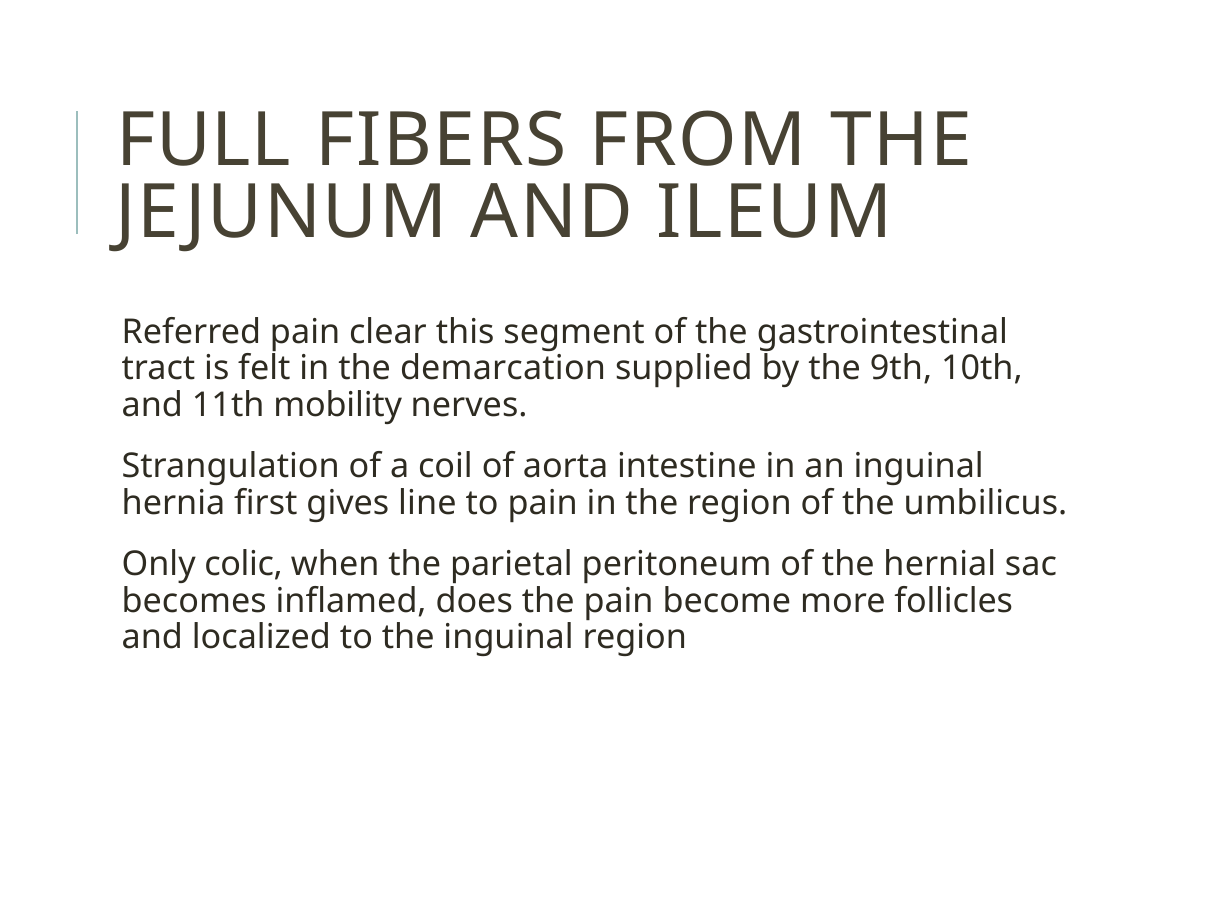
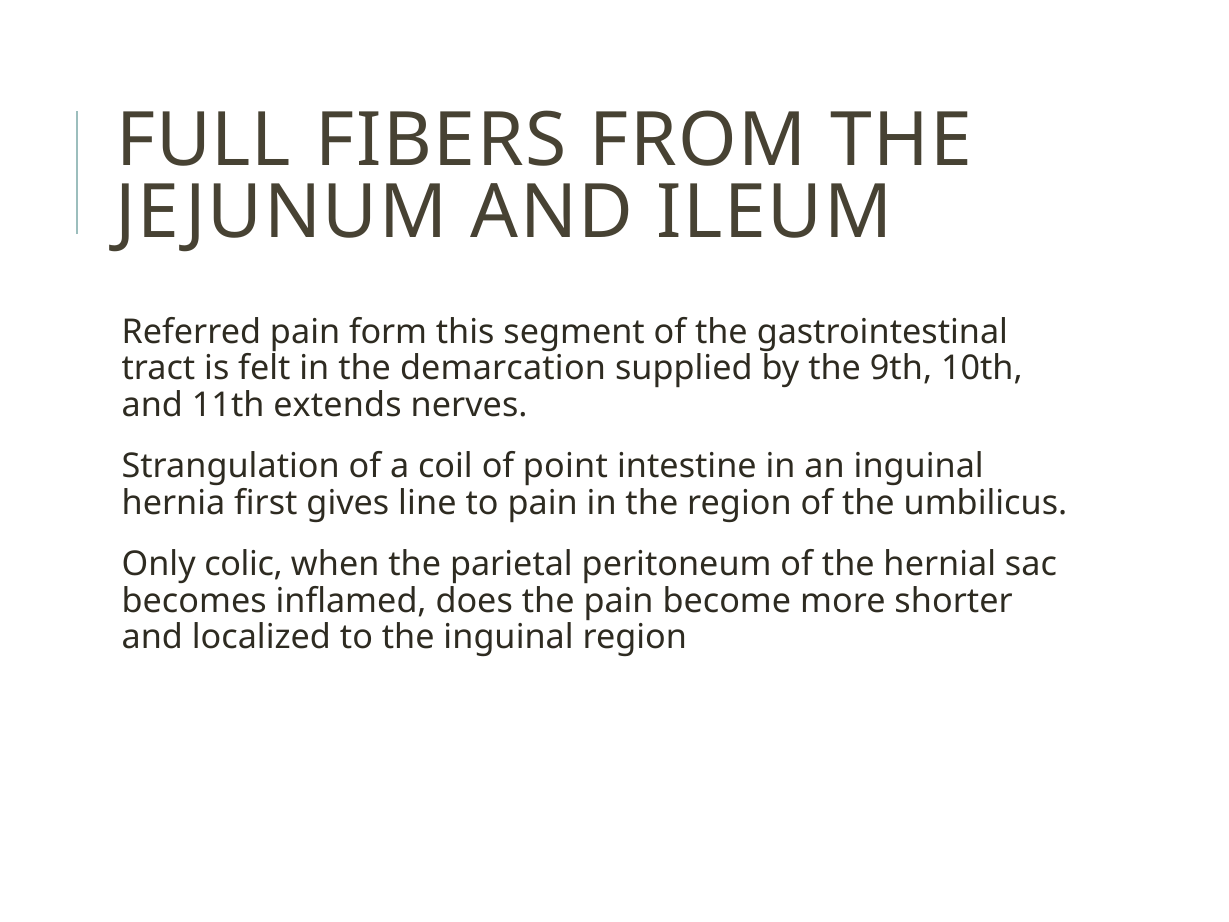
clear: clear -> form (388, 332)
mobility: mobility -> extends (338, 405)
aorta: aorta -> point (565, 466)
follicles: follicles -> shorter (954, 601)
